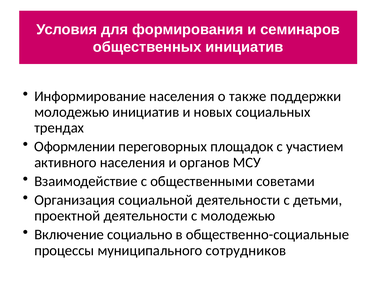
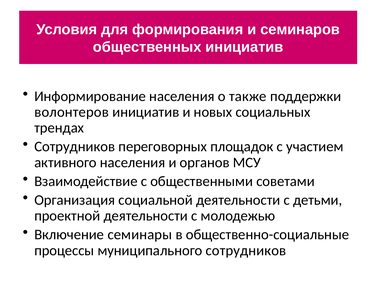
молодежью: молодежью -> волонтеров (72, 112)
Оформлении: Оформлении -> Сотрудников (75, 147)
социально: социально -> семинары (140, 235)
